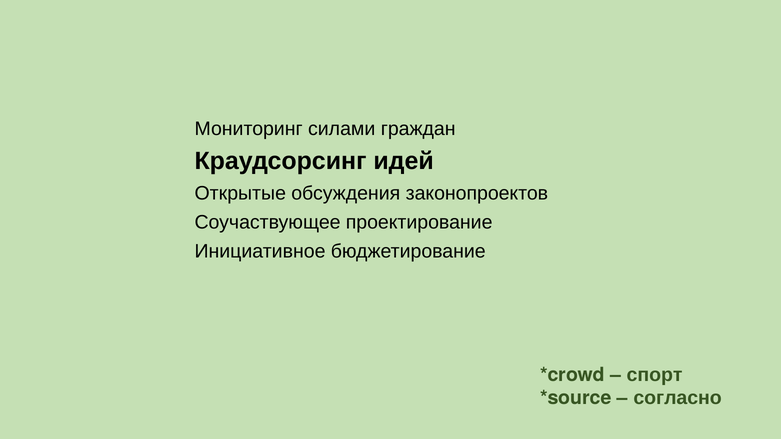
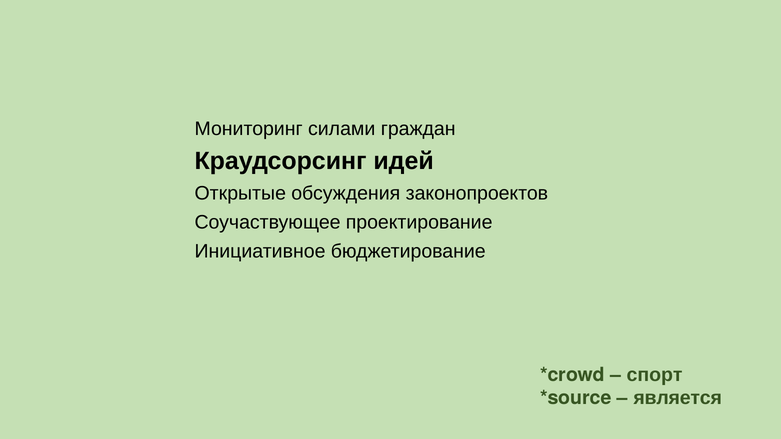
согласно: согласно -> является (678, 398)
